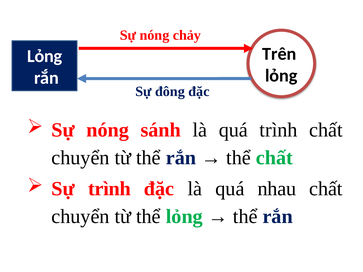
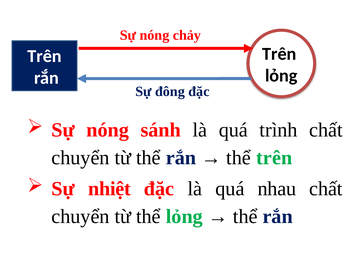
Lỏng: Lỏng -> Trên (45, 56)
thể chất: chất -> trên (274, 158)
Sự trình: trình -> nhiệt (109, 189)
